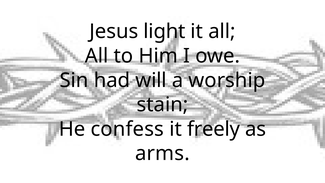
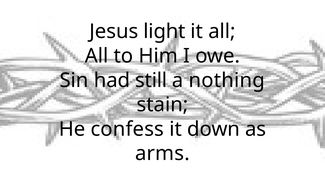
will: will -> still (151, 80)
worship: worship -> nothing (227, 80)
freely: freely -> down (214, 129)
